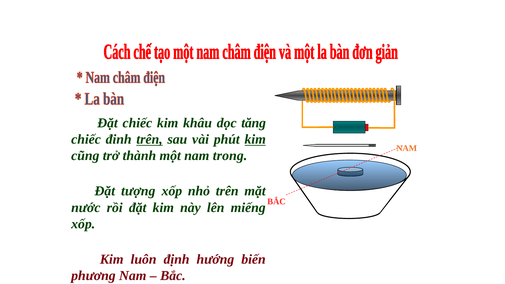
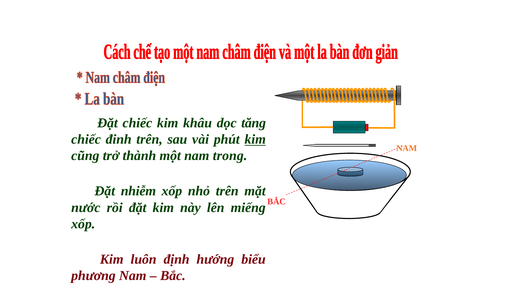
trên underline: present -> none (150, 139)
tượng: tượng -> nhiễm (138, 191)
biến: biến -> biểu (254, 259)
